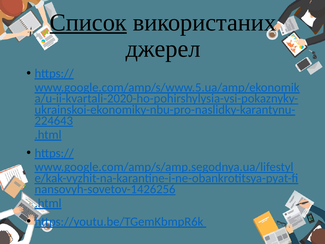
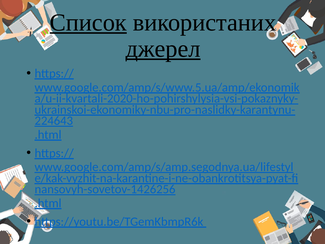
джерел underline: none -> present (163, 49)
